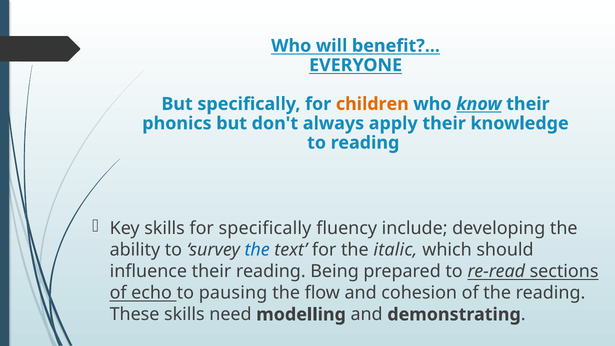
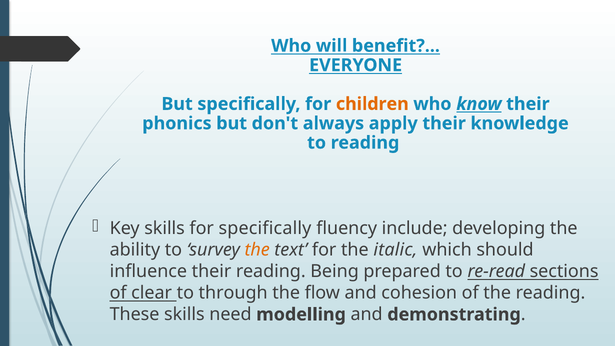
the colour: blue -> orange (257, 250)
echo: echo -> clear (152, 293)
pausing: pausing -> through (233, 293)
